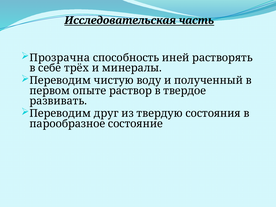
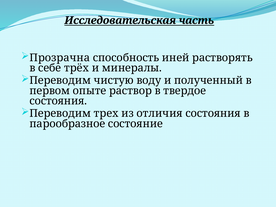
развивать: развивать -> состояния (58, 101)
друг: друг -> трех (106, 113)
твердую: твердую -> отличия (160, 113)
